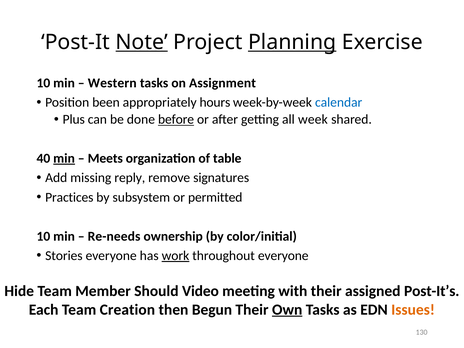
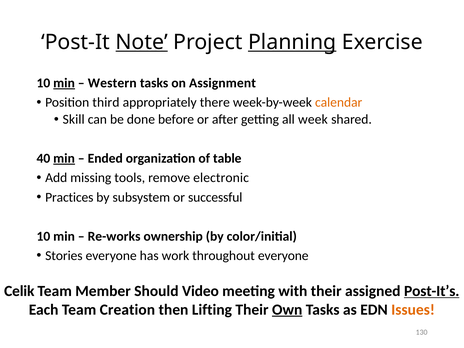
min underline: none -> present (64, 83)
been: been -> third (106, 102)
hours: hours -> there (215, 102)
calendar colour: blue -> orange (339, 102)
Plus: Plus -> Skill (74, 119)
before underline: present -> none (176, 119)
Meets: Meets -> Ended (105, 158)
reply: reply -> tools (130, 178)
signatures: signatures -> electronic (221, 178)
permitted: permitted -> successful (215, 197)
Re-needs: Re-needs -> Re-works (114, 236)
work underline: present -> none (175, 256)
Hide: Hide -> Celik (19, 291)
Post-It’s underline: none -> present (432, 291)
Begun: Begun -> Lifting (212, 310)
